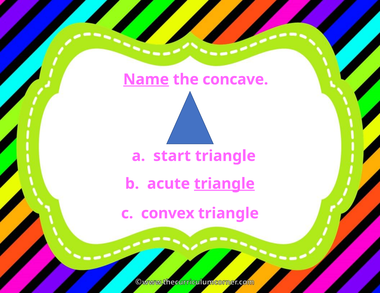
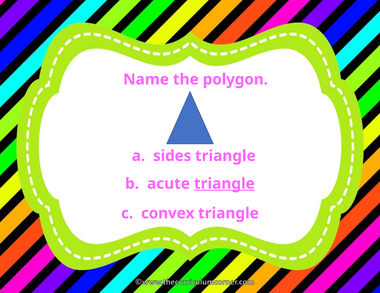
Name underline: present -> none (146, 80)
concave: concave -> polygon (235, 80)
start: start -> sides (172, 156)
